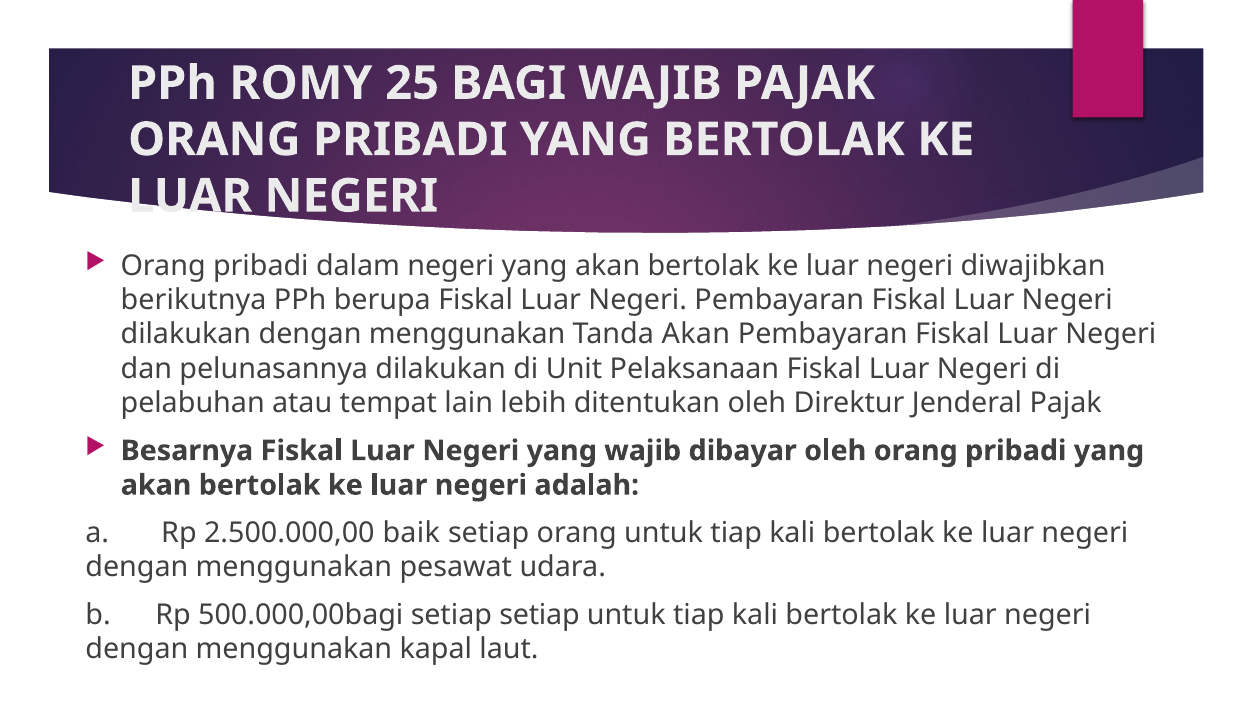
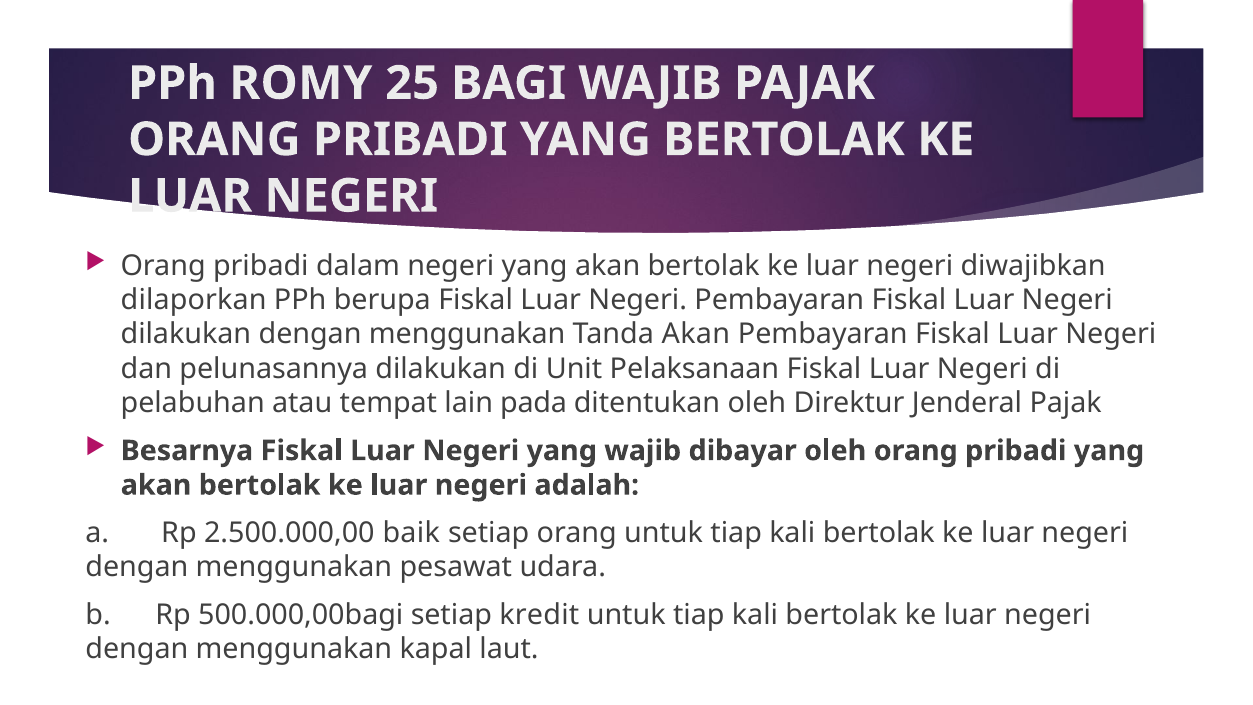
berikutnya: berikutnya -> dilaporkan (194, 300)
lebih: lebih -> pada (534, 403)
setiap setiap: setiap -> kredit (539, 614)
